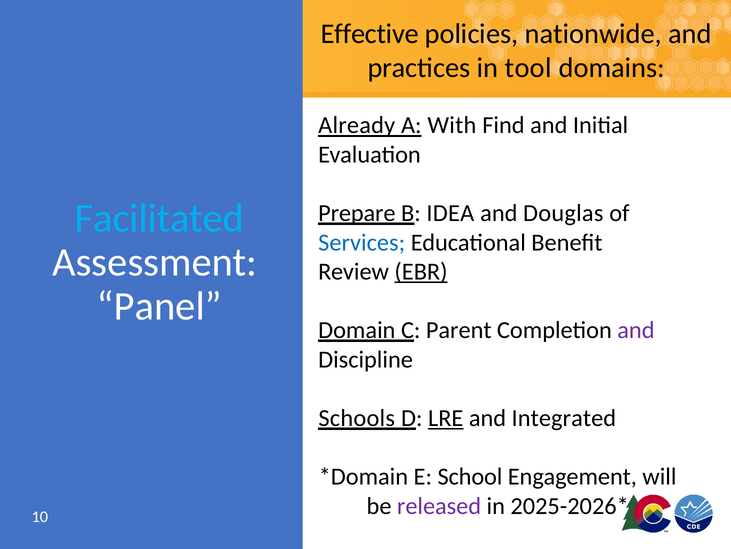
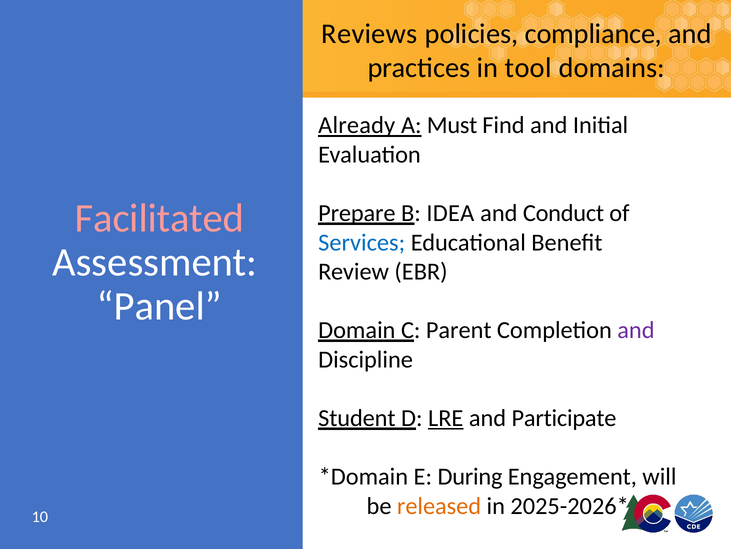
Effective: Effective -> Reviews (370, 34)
nationwide: nationwide -> compliance (593, 34)
With: With -> Must (452, 125)
Facilitated colour: light blue -> pink (159, 218)
Douglas: Douglas -> Conduct (563, 213)
EBR underline: present -> none (421, 271)
Schools: Schools -> Student (357, 418)
Integrated: Integrated -> Participate (564, 418)
School: School -> During (470, 476)
released colour: purple -> orange (439, 505)
